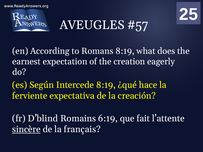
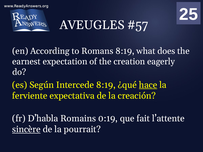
hace underline: none -> present (148, 85)
D’blind: D’blind -> D’habla (43, 119)
6:19: 6:19 -> 0:19 (108, 119)
français: français -> pourrait (82, 130)
